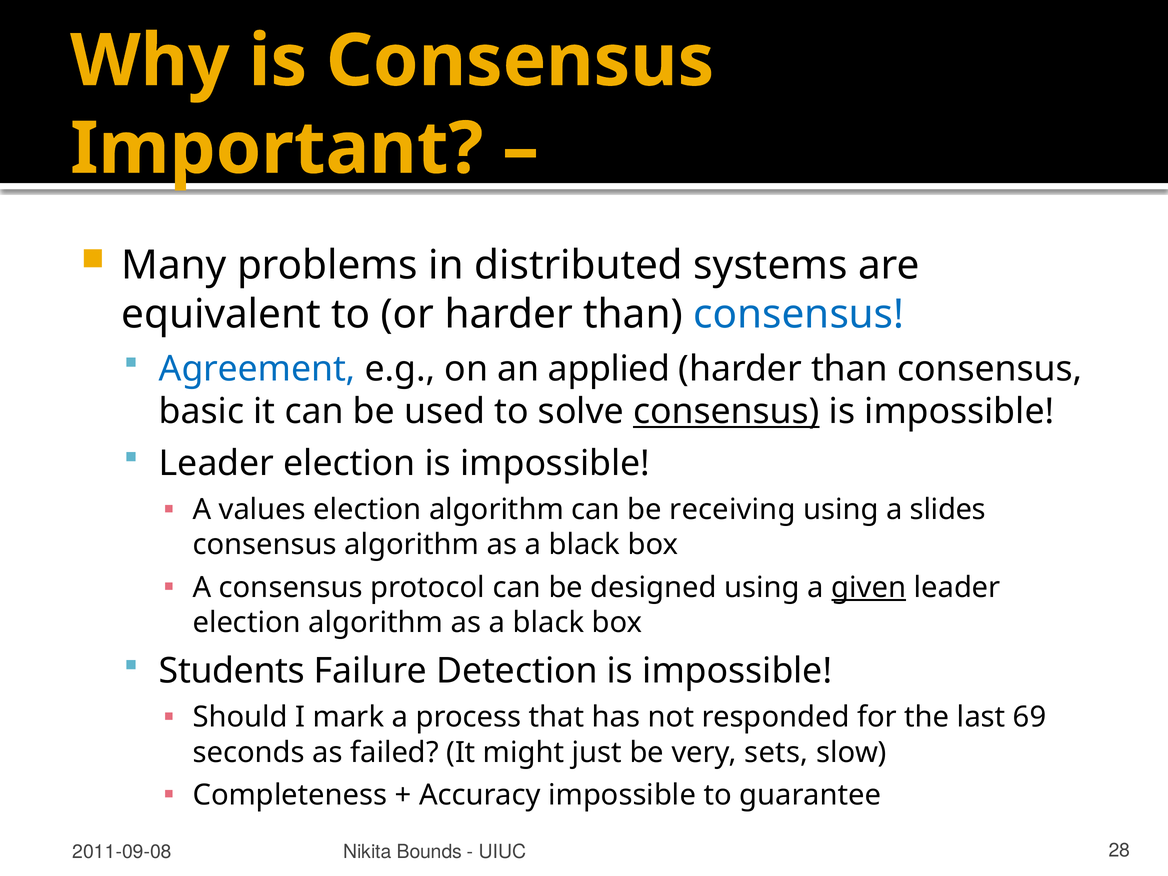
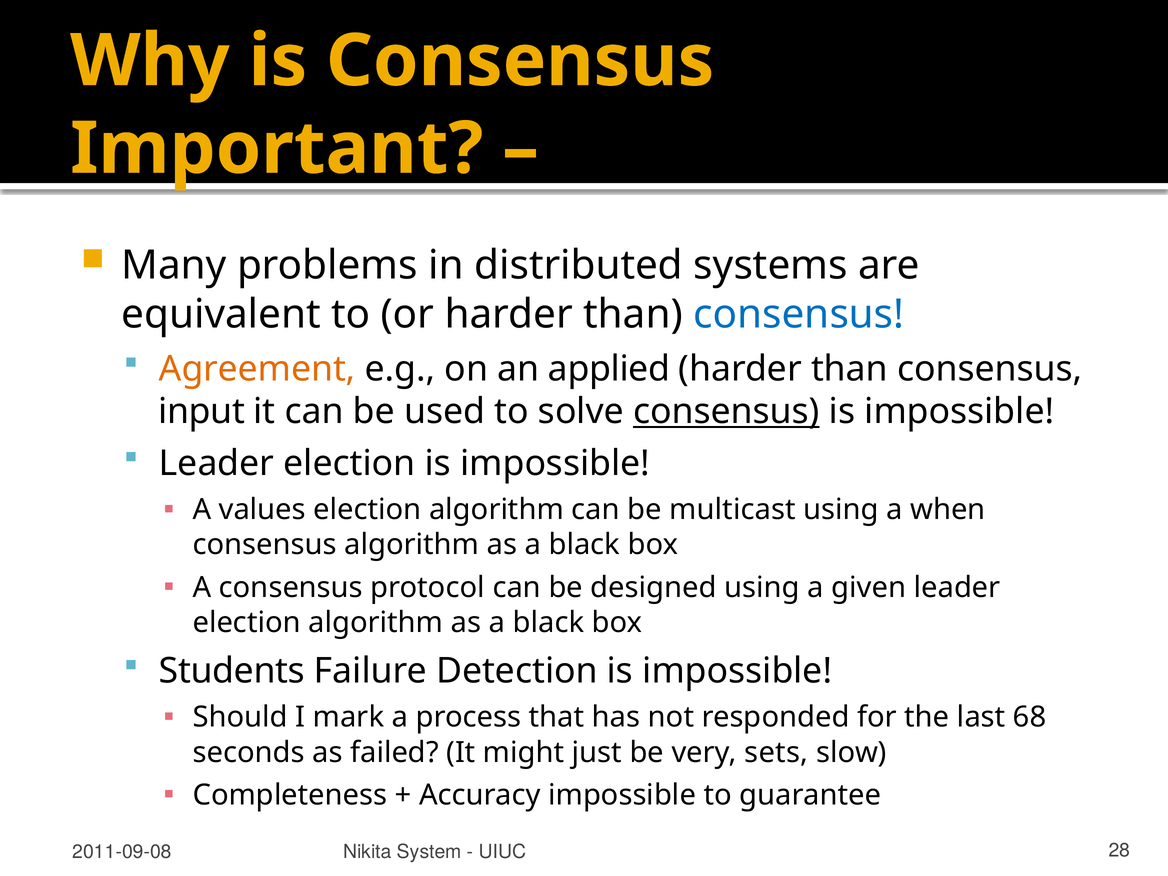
Agreement colour: blue -> orange (257, 369)
basic: basic -> input (202, 412)
receiving: receiving -> multicast (733, 510)
slides: slides -> when (948, 510)
given underline: present -> none (869, 588)
69: 69 -> 68 (1030, 717)
Bounds: Bounds -> System (429, 852)
